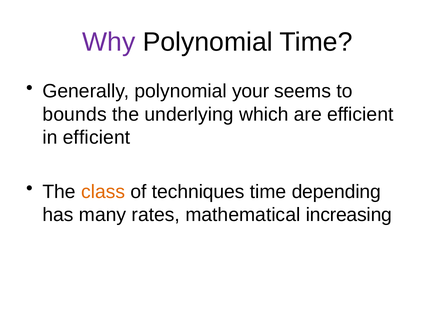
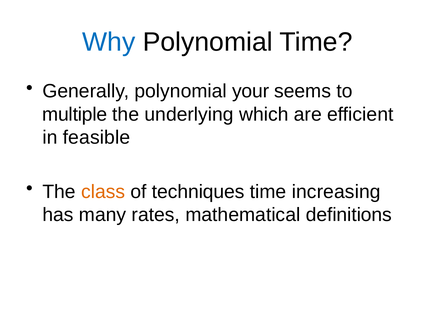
Why colour: purple -> blue (109, 42)
bounds: bounds -> multiple (75, 114)
in efficient: efficient -> feasible (97, 138)
depending: depending -> increasing (336, 192)
increasing: increasing -> definitions (349, 215)
